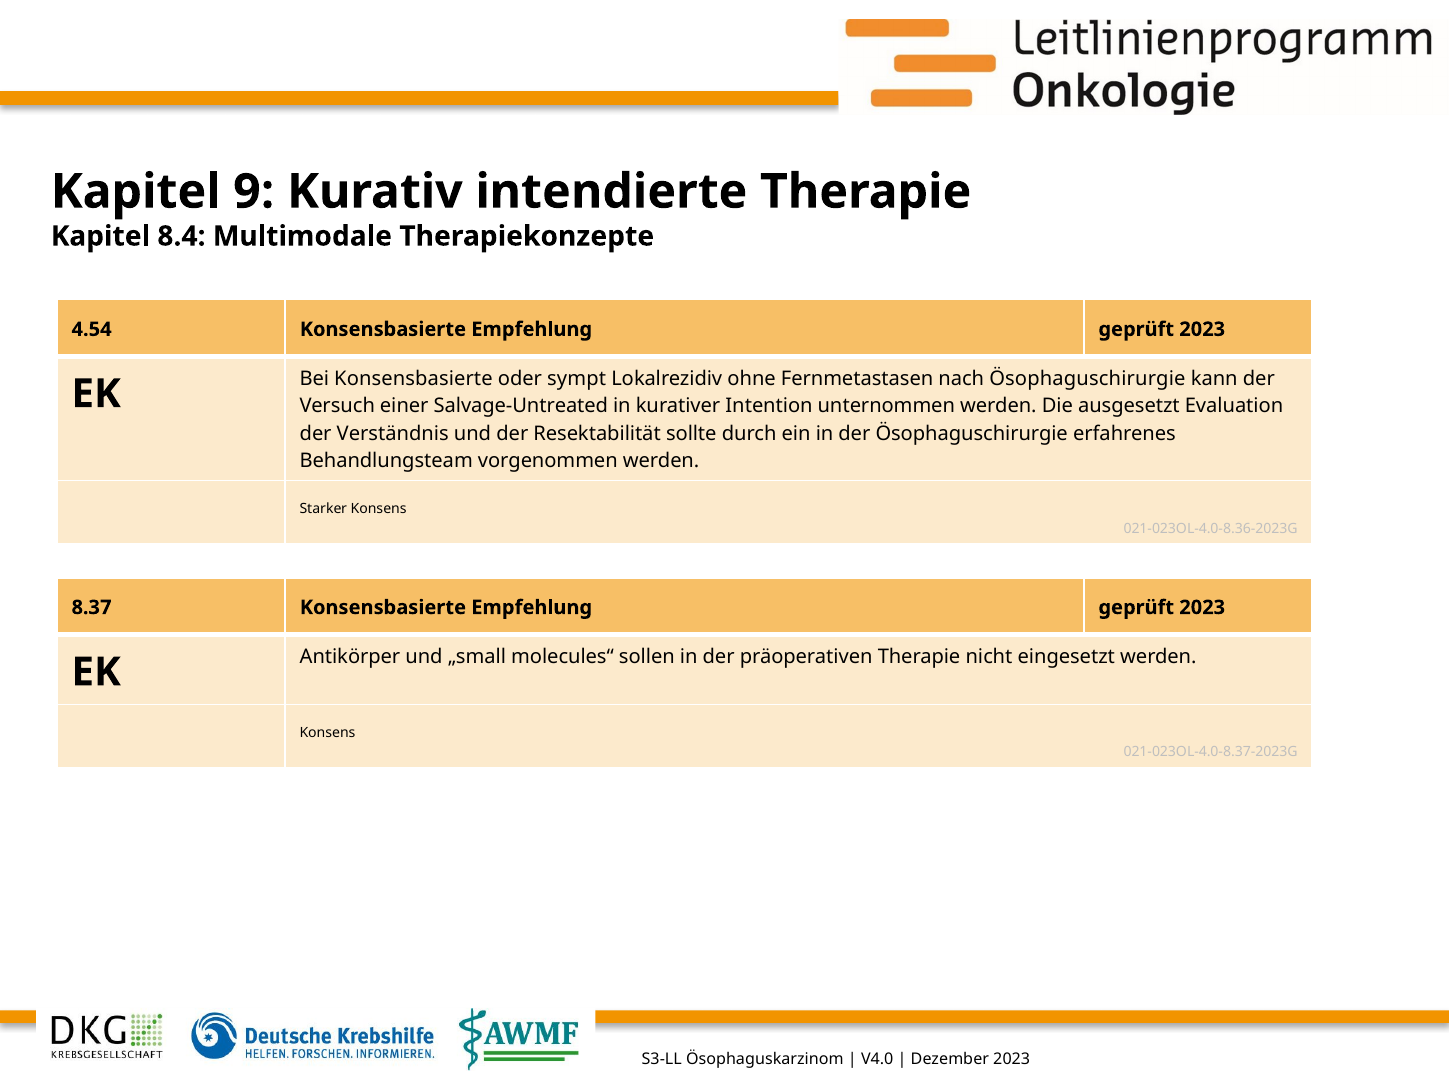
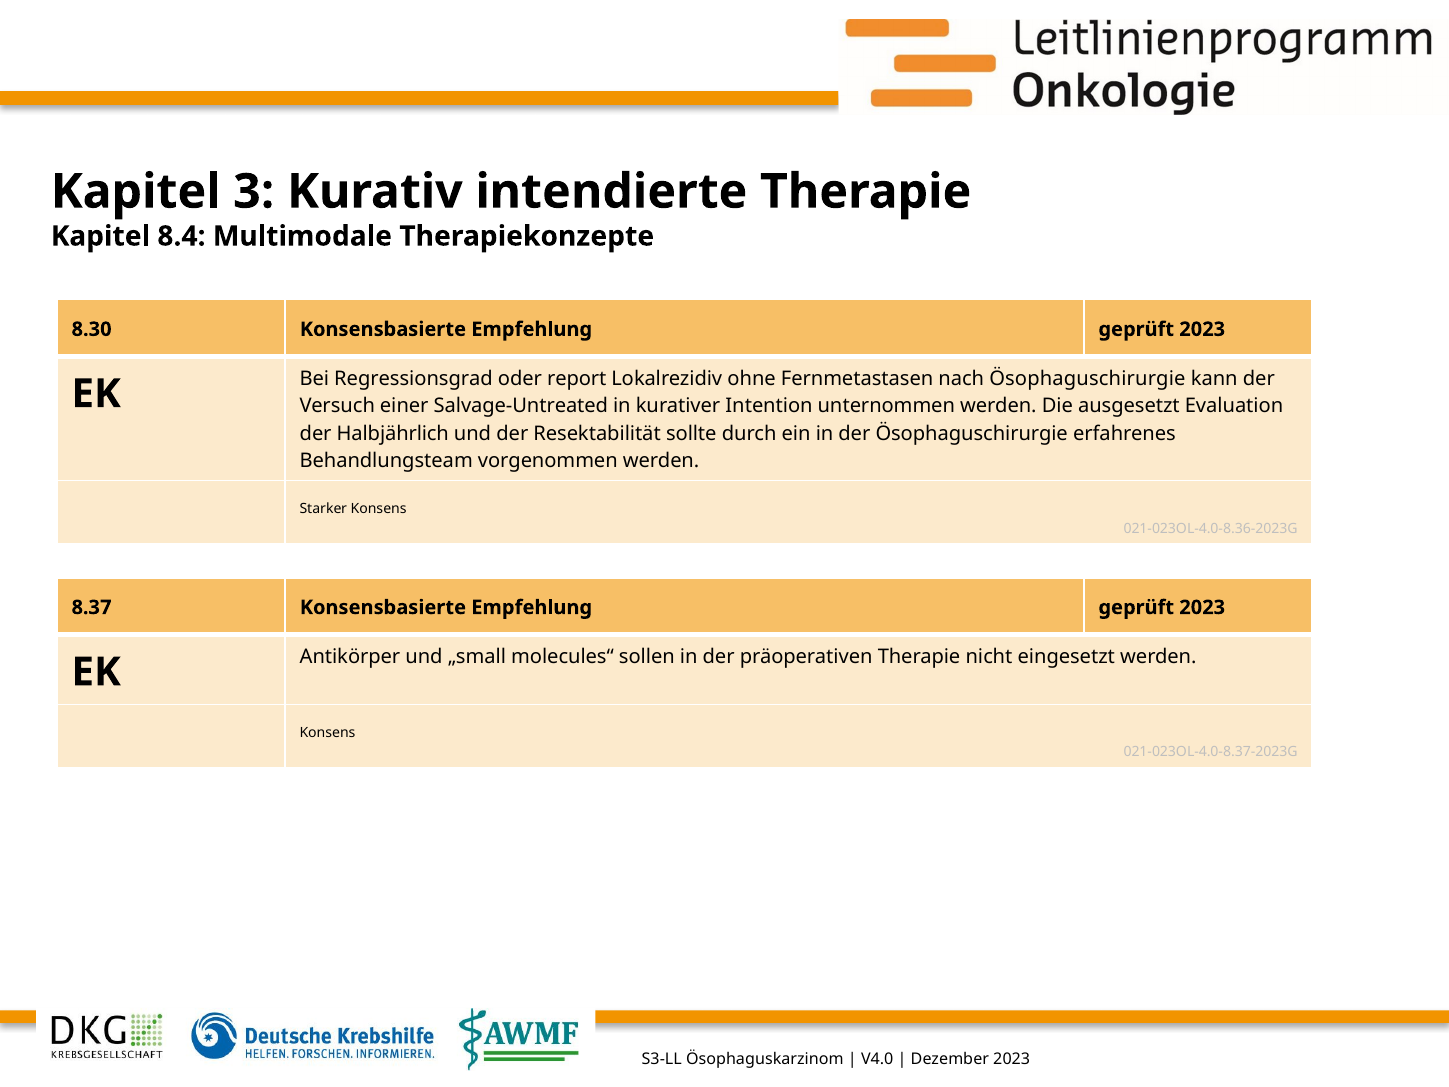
9: 9 -> 3 (254, 192)
4.54: 4.54 -> 8.30 (92, 329)
Bei Konsensbasierte: Konsensbasierte -> Regressionsgrad (414, 379)
sympt: sympt -> report (577, 379)
Verständnis: Verständnis -> Halbjährlich (393, 433)
